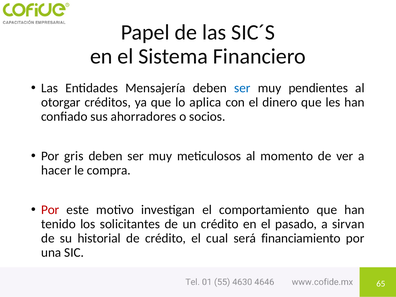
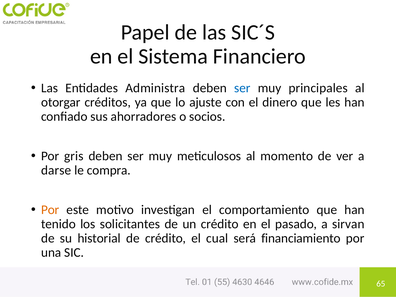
Mensajería: Mensajería -> Administra (155, 88)
pendientes: pendientes -> principales (318, 88)
aplica: aplica -> ajuste (205, 102)
hacer: hacer -> darse (56, 170)
Por colour: red -> orange (50, 210)
